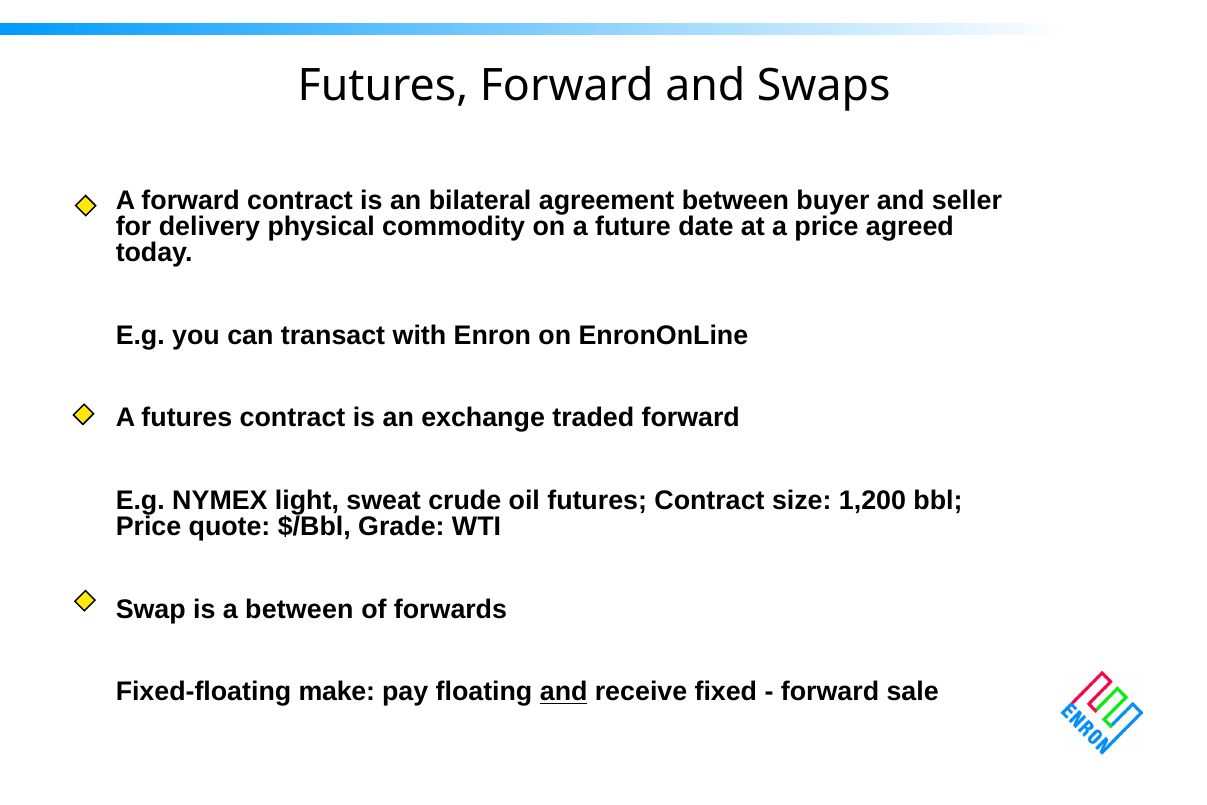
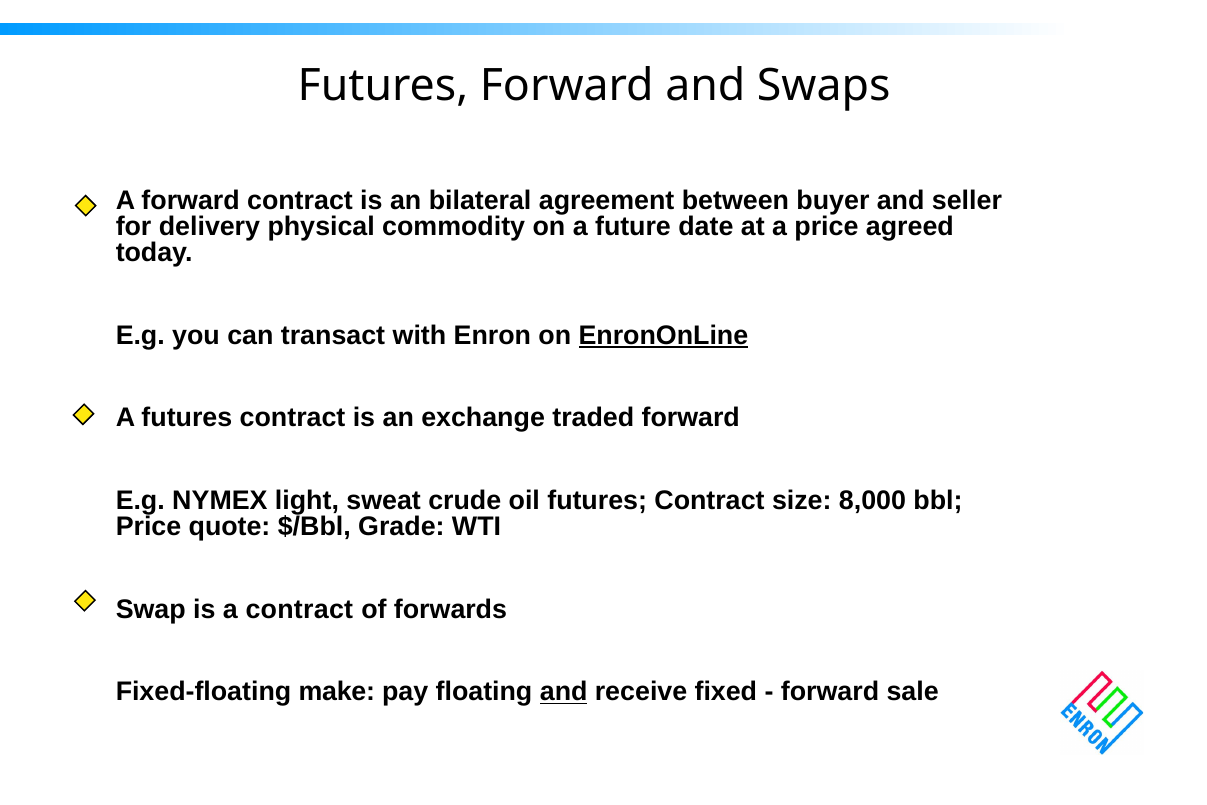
EnronOnLine underline: none -> present (663, 335)
1,200: 1,200 -> 8,000 (872, 500)
a between: between -> contract (299, 609)
